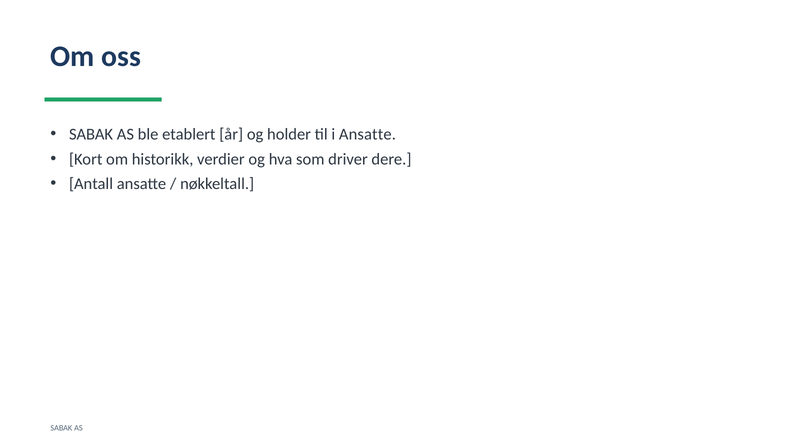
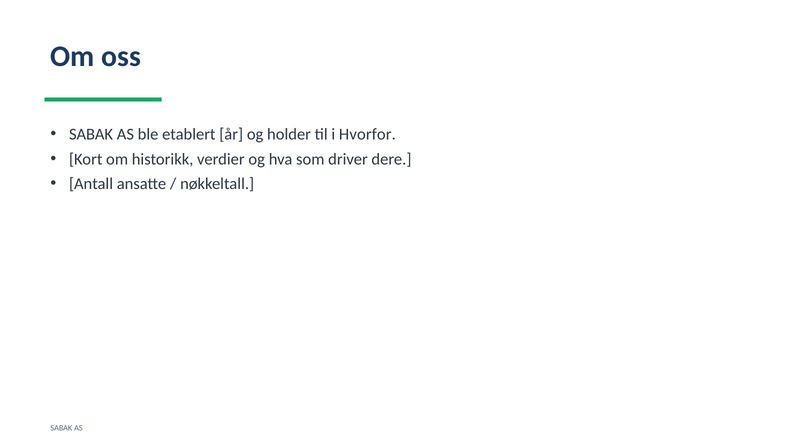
i Ansatte: Ansatte -> Hvorfor (367, 134)
